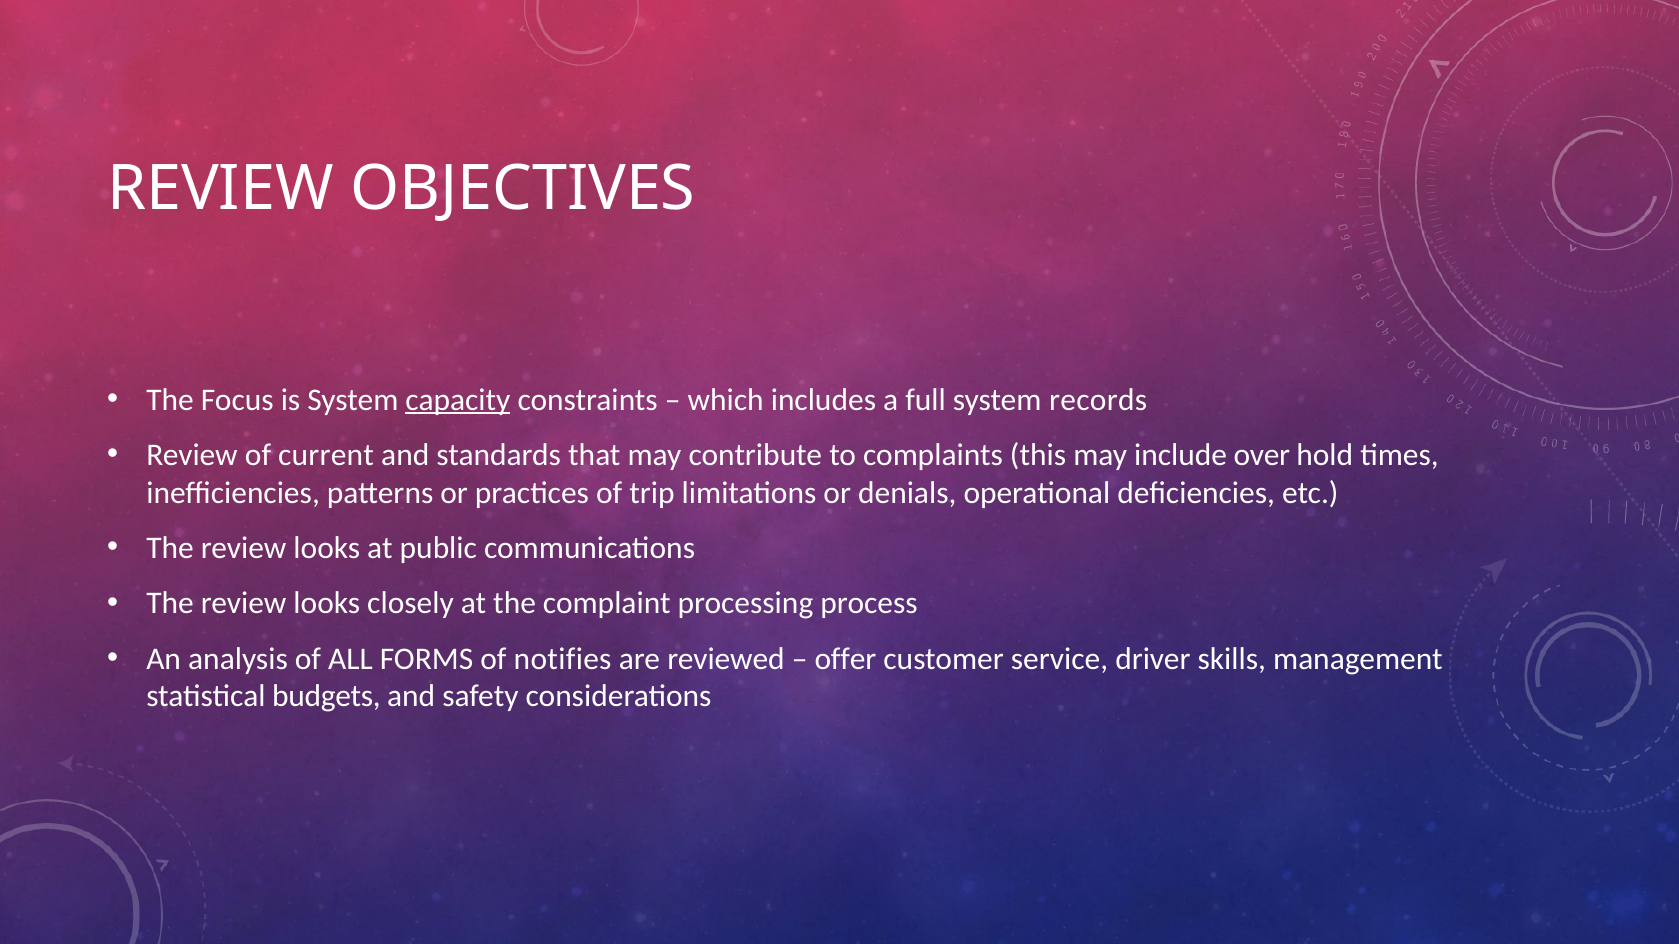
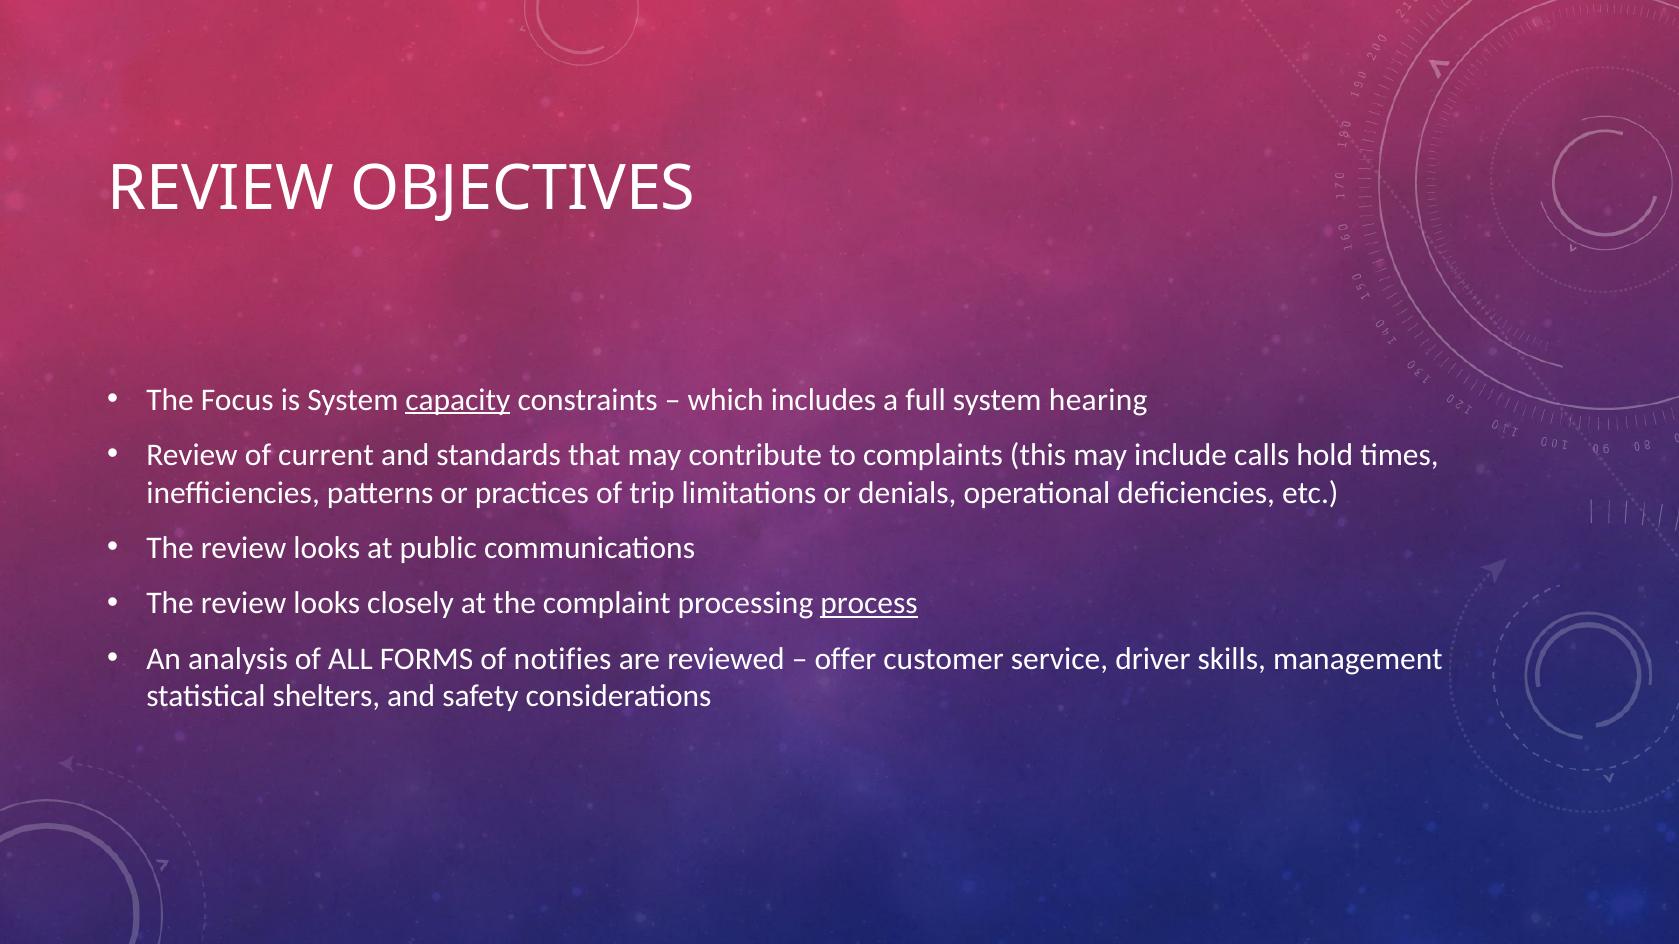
records: records -> hearing (1098, 400)
over: over -> calls (1262, 455)
process underline: none -> present (869, 604)
budgets: budgets -> shelters (326, 697)
